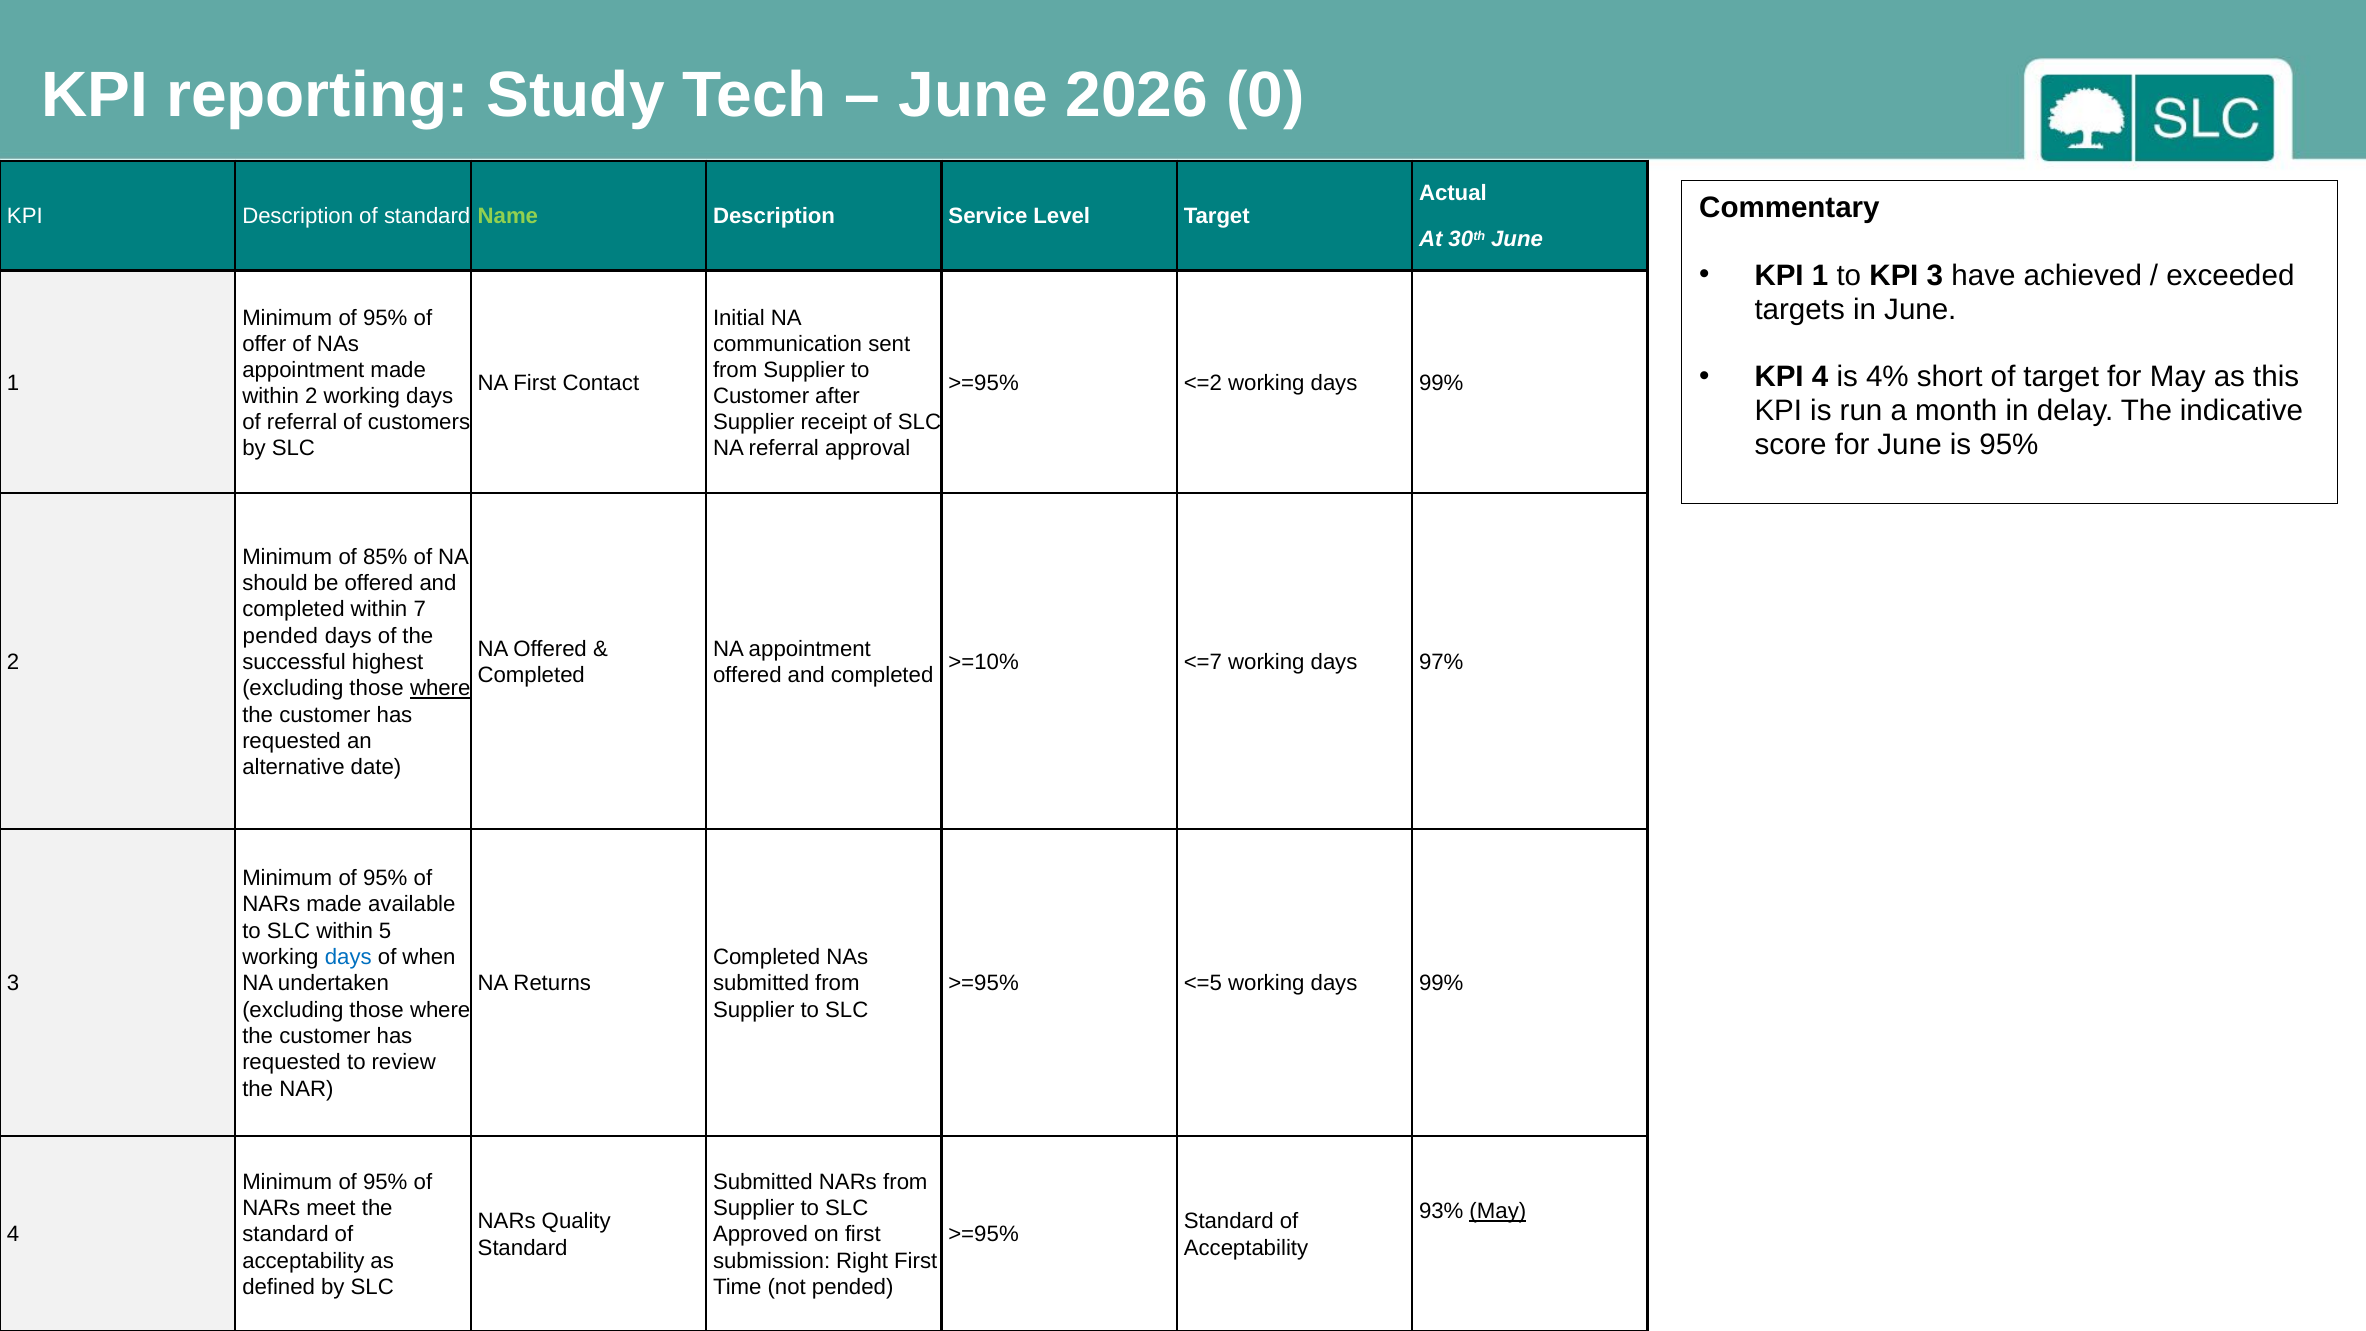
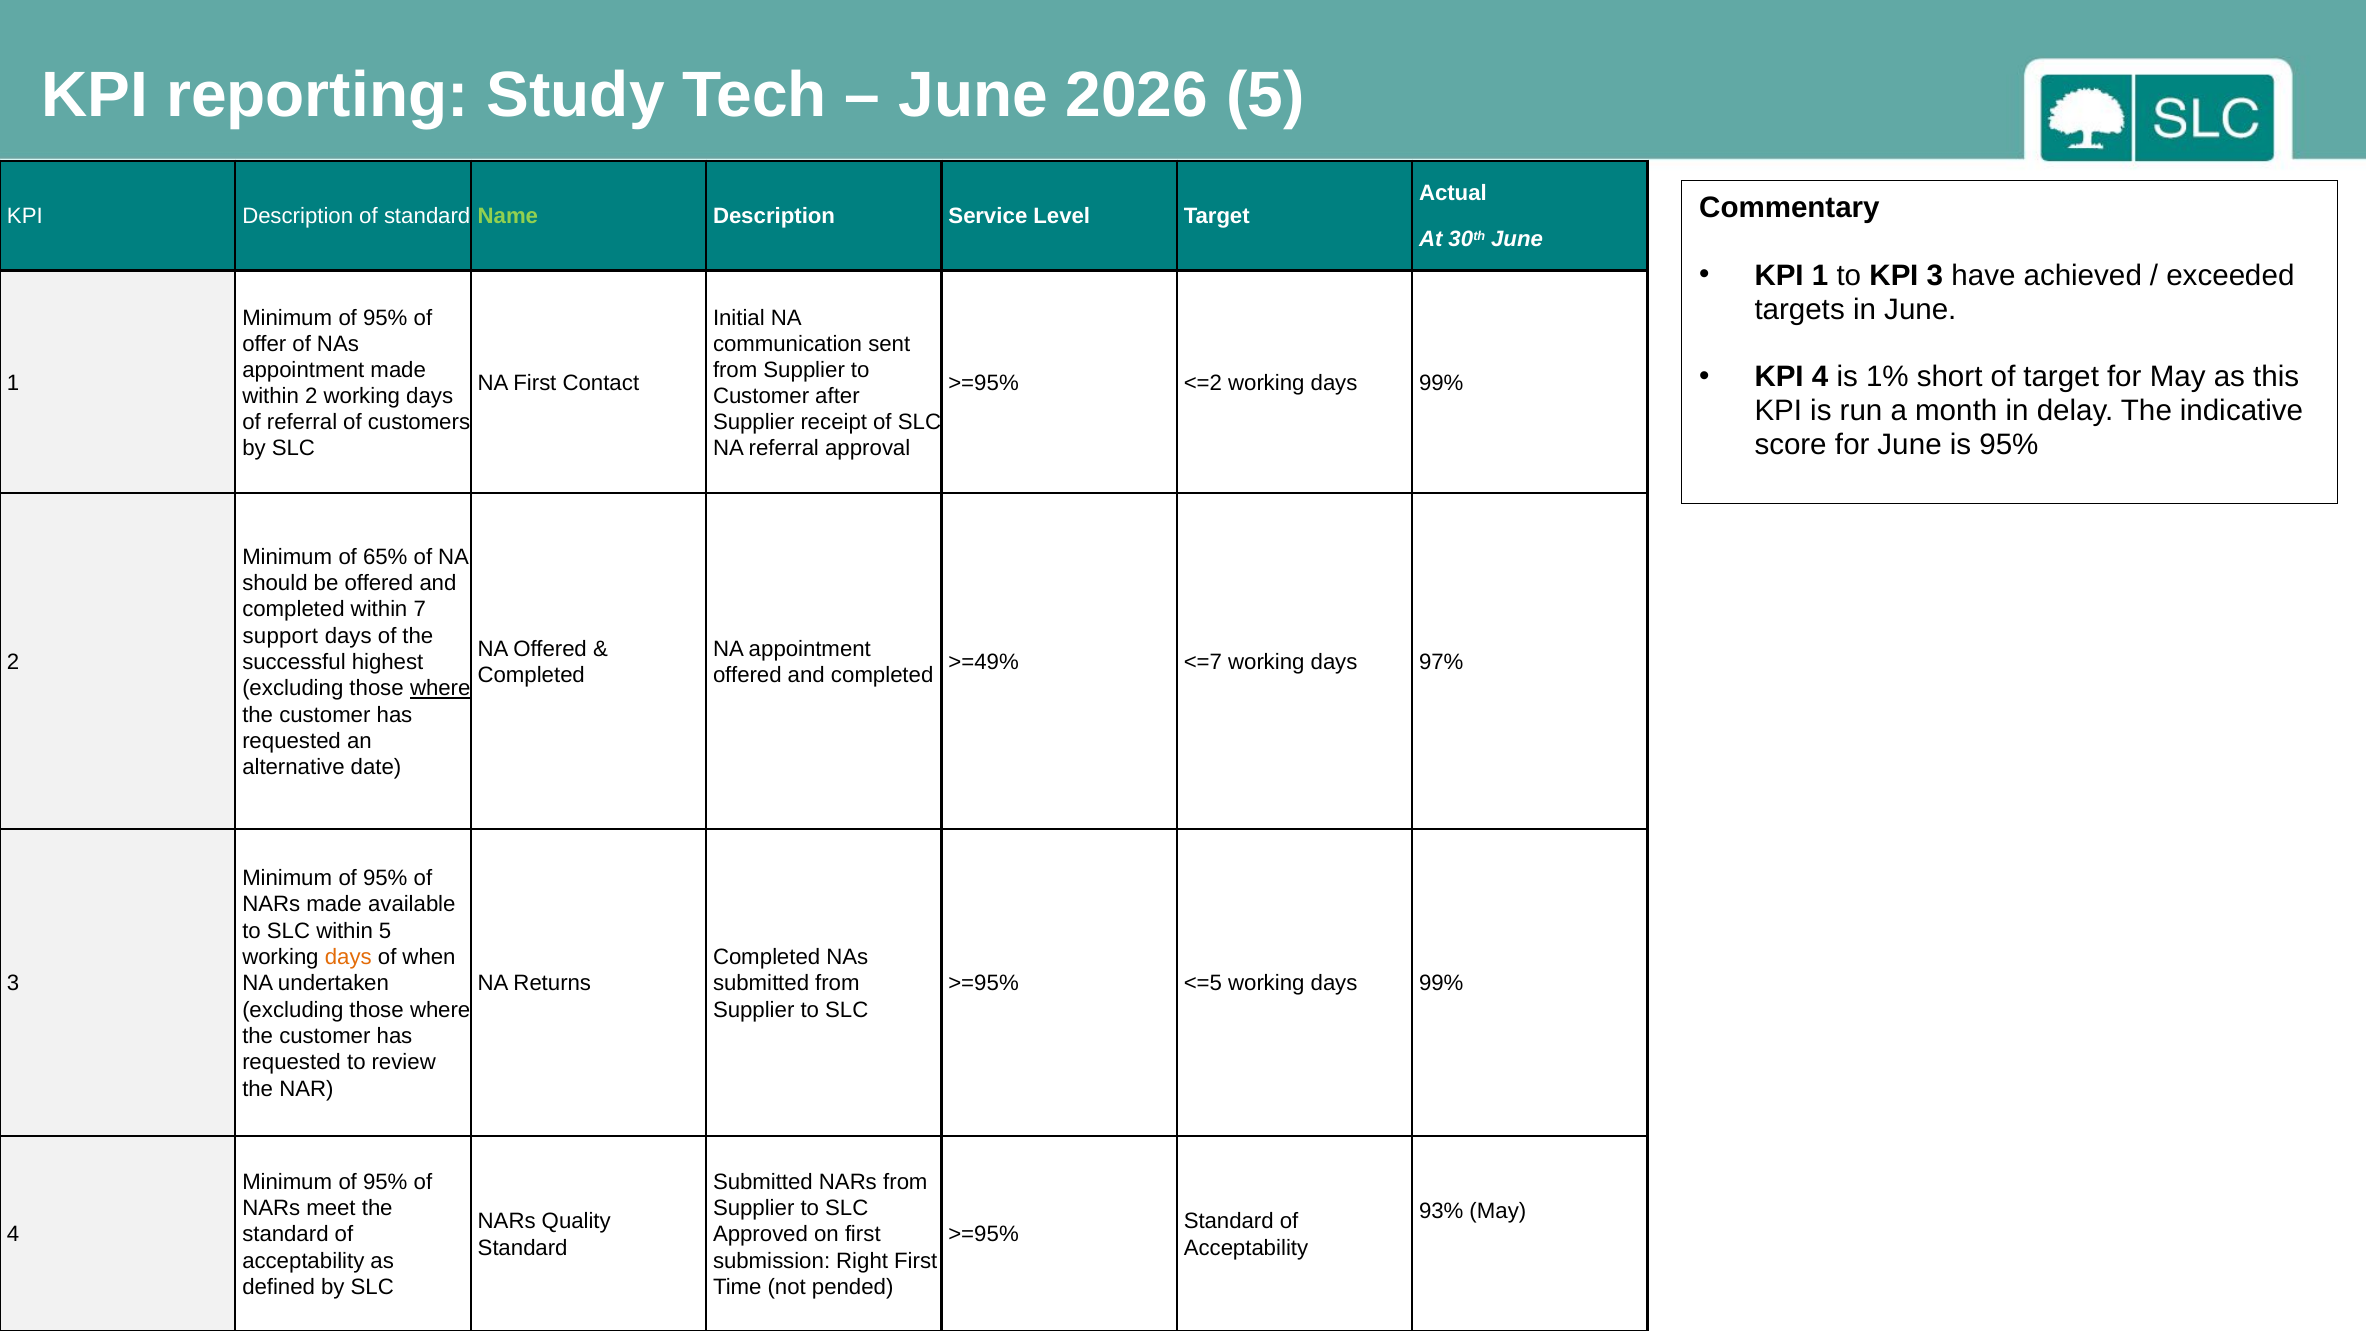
2026 0: 0 -> 5 (1265, 96)
4%: 4% -> 1% (1887, 377)
85%: 85% -> 65% (385, 557)
pended: pended -> support (280, 636)
>=10%: >=10% -> >=49% (984, 662)
days colour: blue -> orange (348, 957)
May underline: present -> none (1498, 1211)
